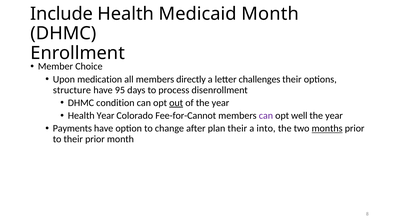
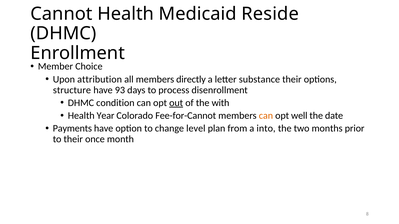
Include: Include -> Cannot (61, 14)
Medicaid Month: Month -> Reside (270, 14)
medication: medication -> attribution (100, 79)
challenges: challenges -> substance (259, 79)
95: 95 -> 93 (120, 90)
of the year: year -> with (220, 103)
can colour: purple -> orange (266, 116)
year: year -> date (334, 116)
after: after -> level (196, 129)
plan their: their -> from (237, 129)
months underline: present -> none (327, 129)
their prior: prior -> once (95, 139)
